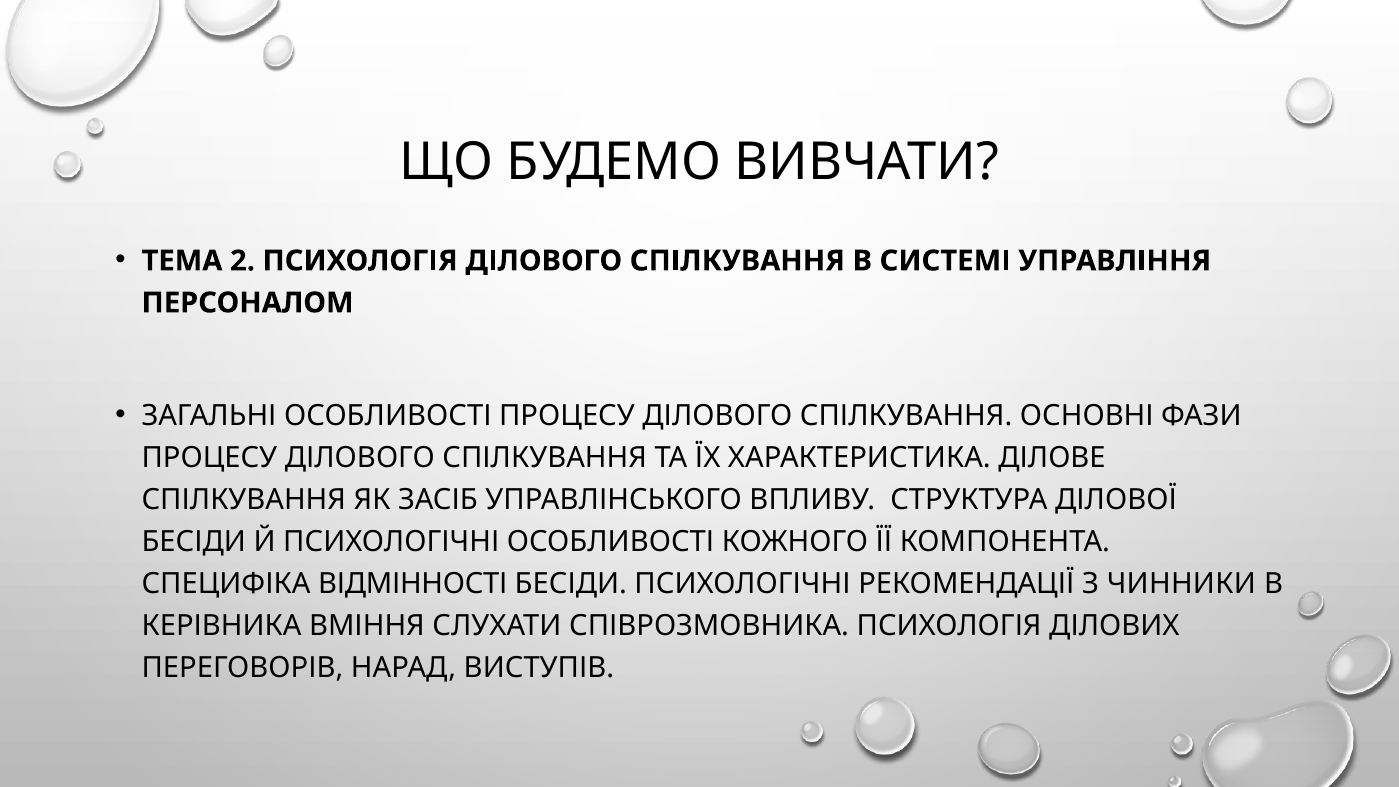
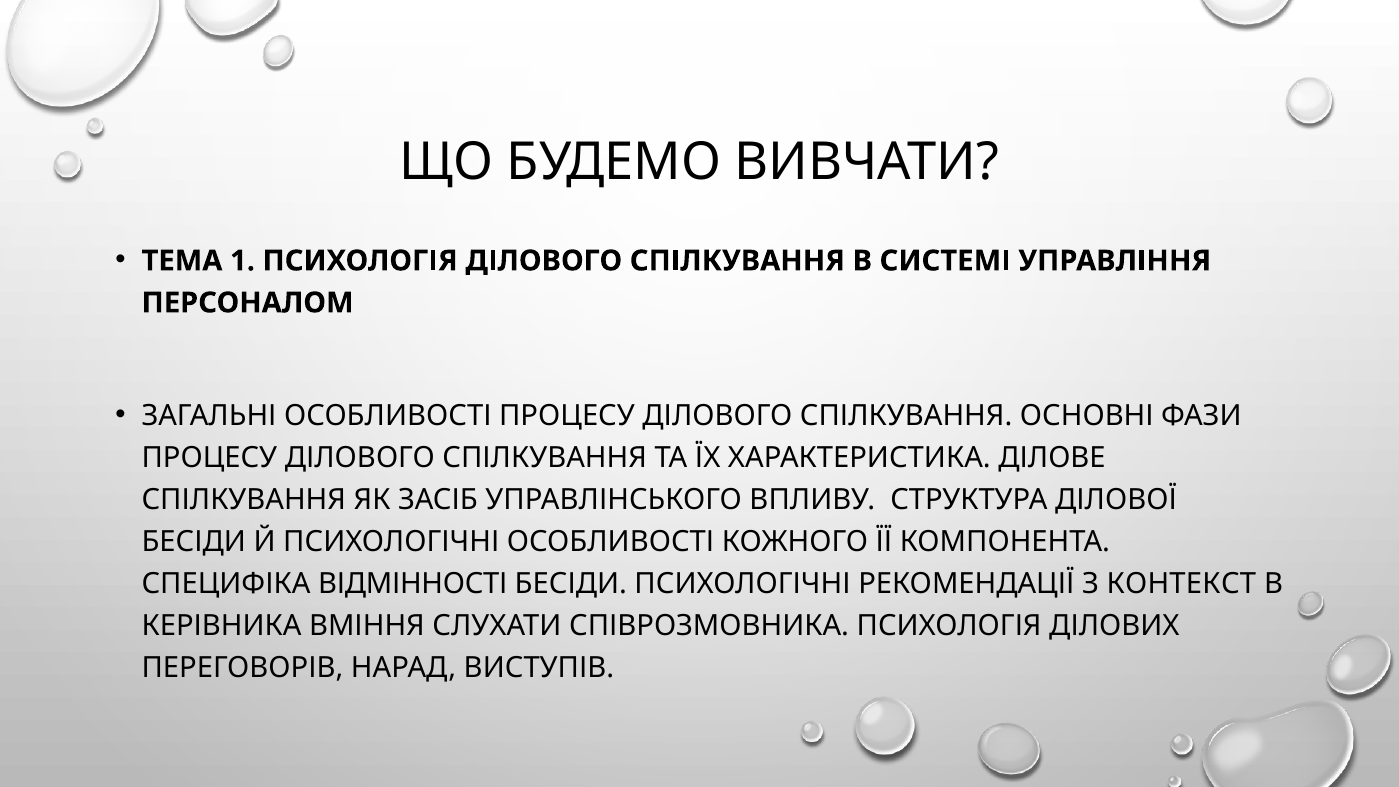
2: 2 -> 1 (243, 261)
ЧИННИКИ: ЧИННИКИ -> КОНТЕКСТ (1181, 584)
